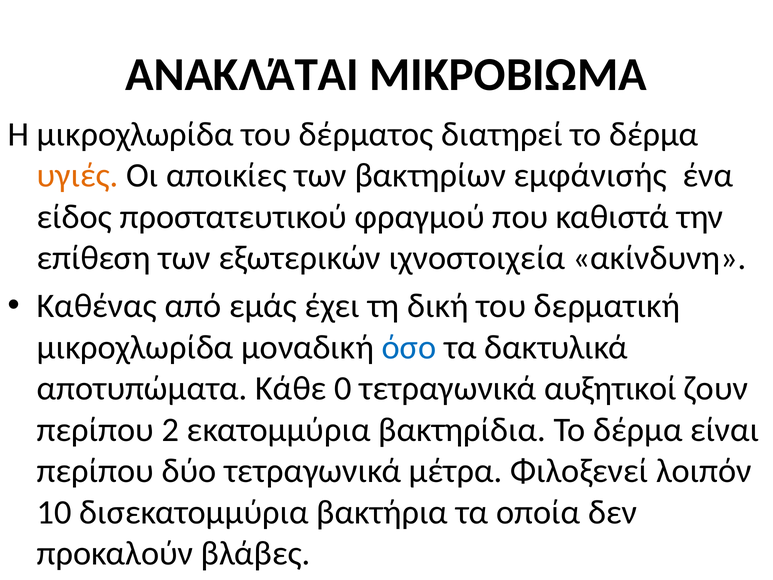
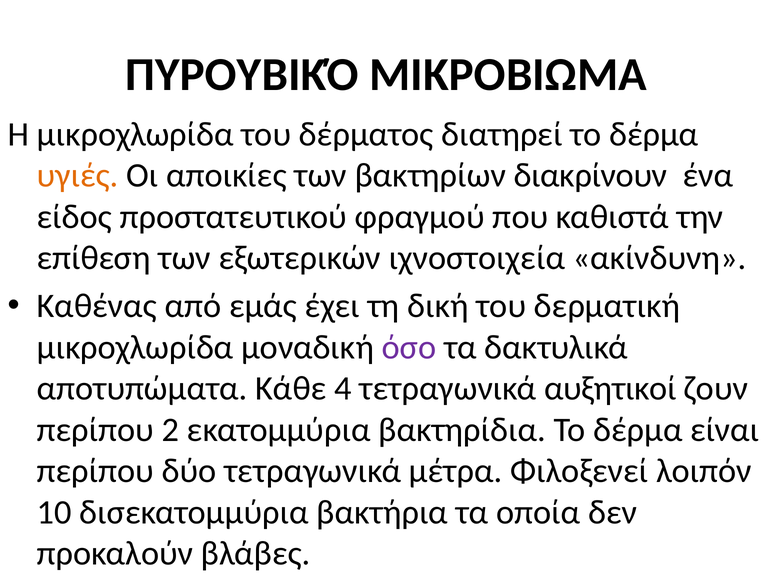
ΑΝΑΚΛΆΤΑΙ: ΑΝΑΚΛΆΤΑΙ -> ΠΥΡΟΥΒΙΚΌ (242, 75)
εμφάνισής: εμφάνισής -> διακρίνουν (590, 175)
όσο colour: blue -> purple (409, 347)
0: 0 -> 4 (343, 388)
